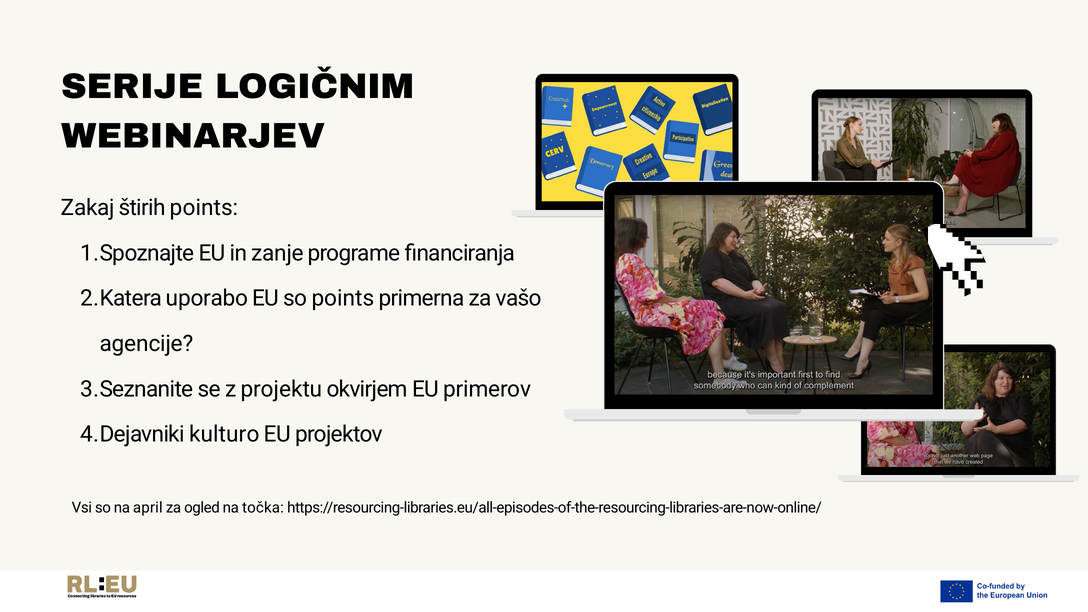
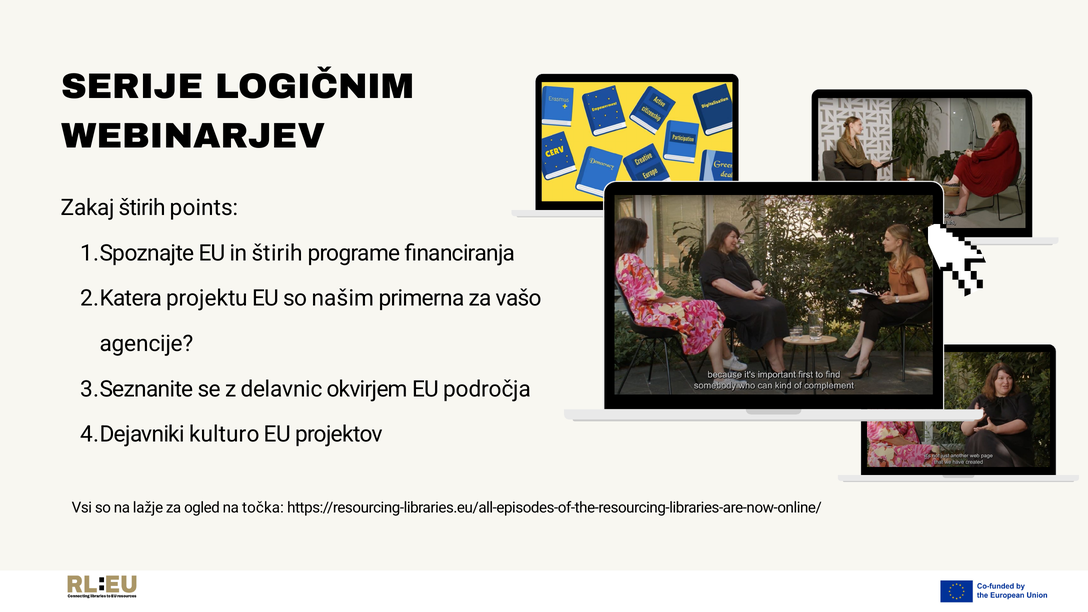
in zanje: zanje -> štirih (277, 253)
uporabo: uporabo -> projektu (207, 298)
so points: points -> našim (343, 298)
projektu: projektu -> delavnic (282, 389)
primerov: primerov -> področja (487, 389)
april: april -> lažje (148, 508)
